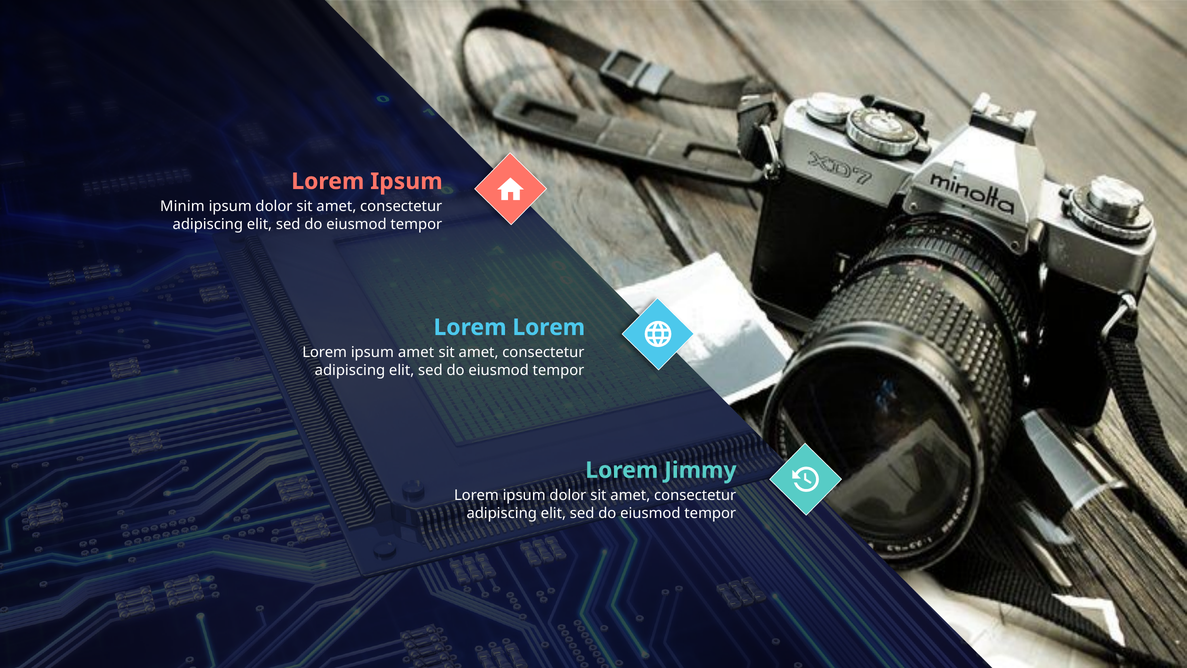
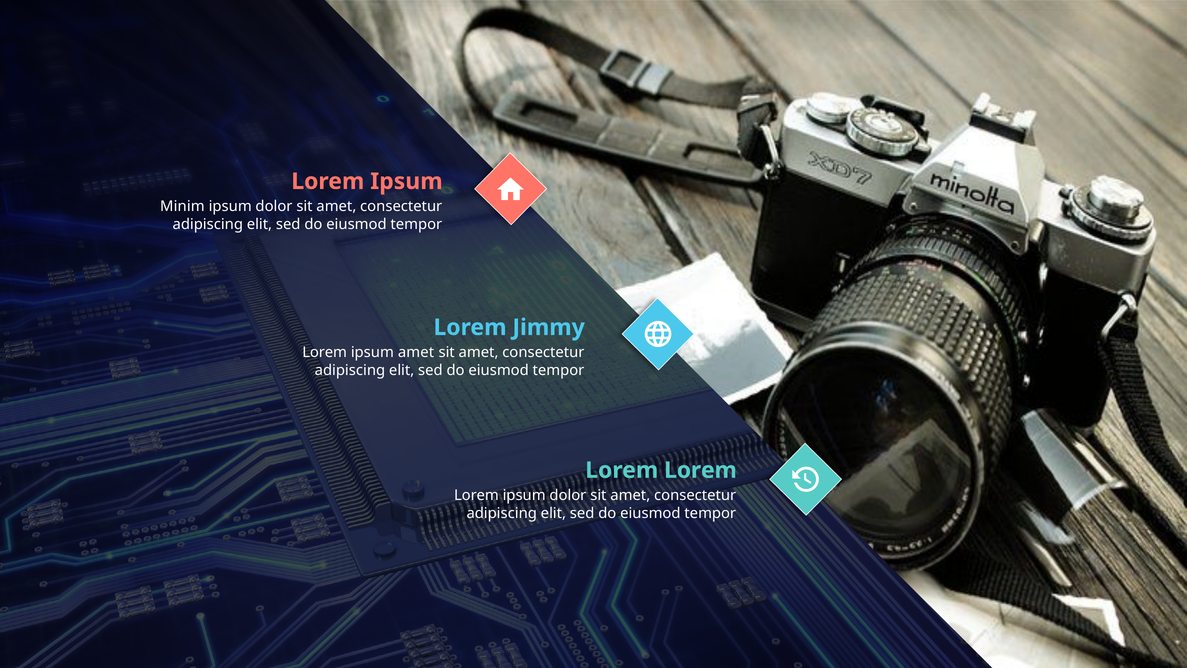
Lorem: Lorem -> Jimmy (549, 327)
Jimmy: Jimmy -> Lorem (701, 470)
